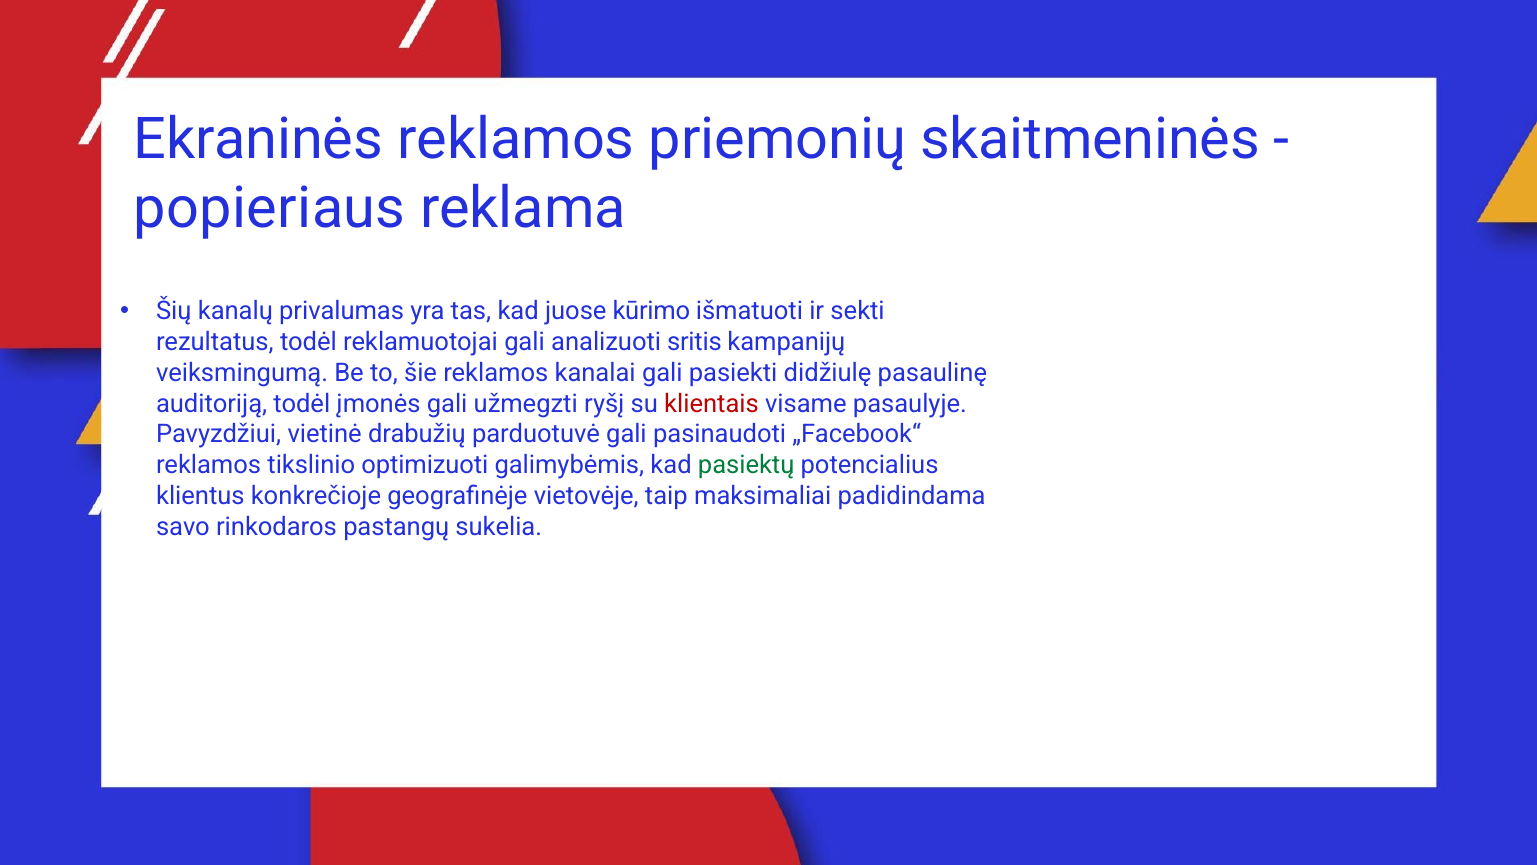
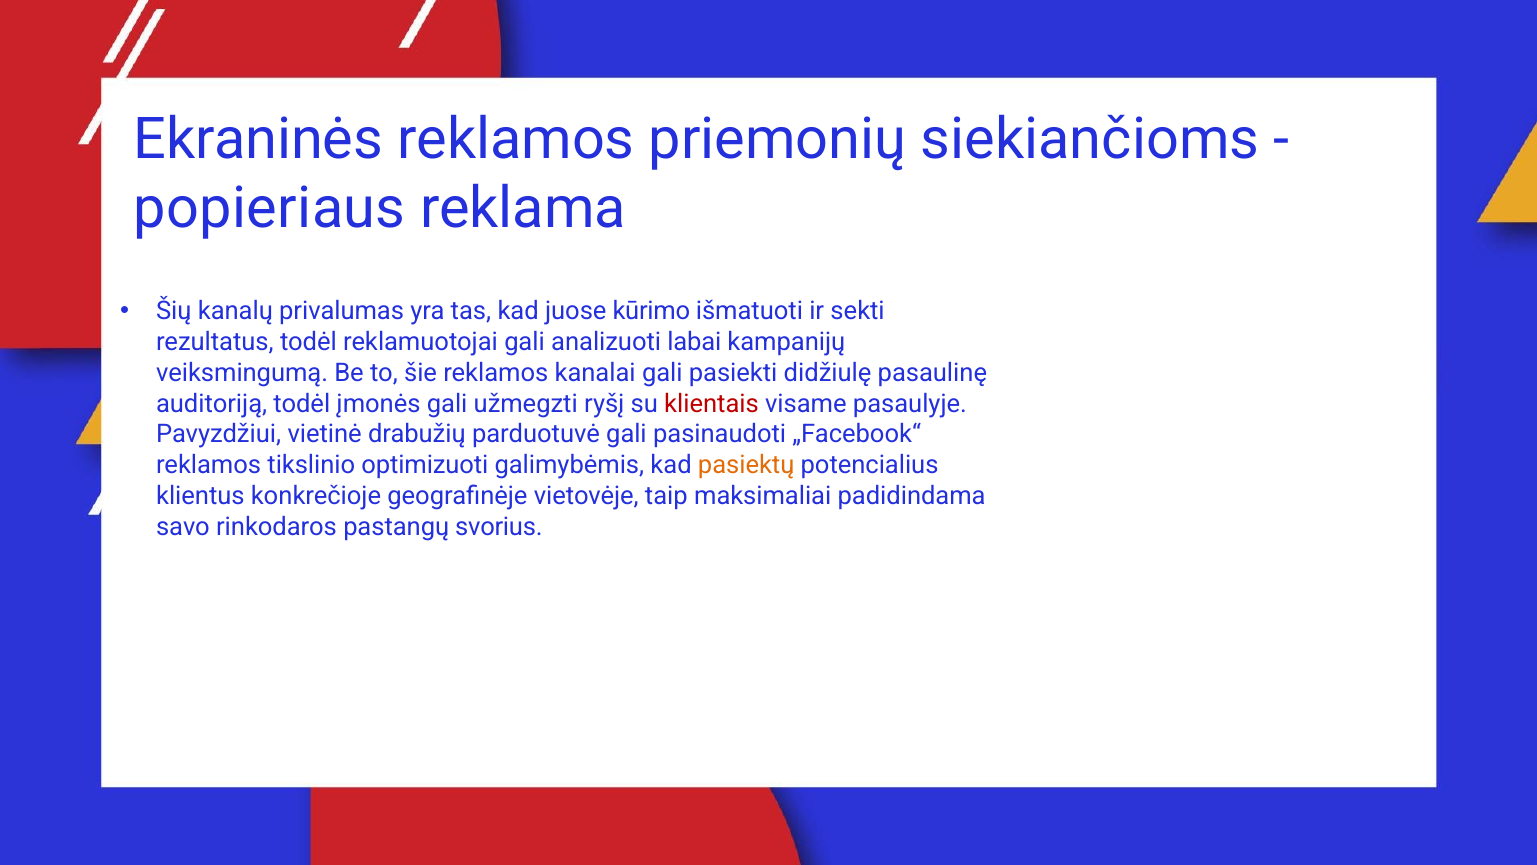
skaitmeninės: skaitmeninės -> siekiančioms (1090, 139)
sritis: sritis -> labai (694, 342)
pasiektų colour: green -> orange (746, 465)
sukelia: sukelia -> svorius (499, 526)
